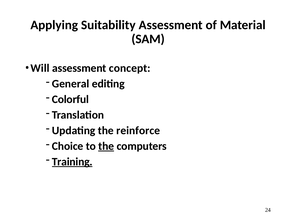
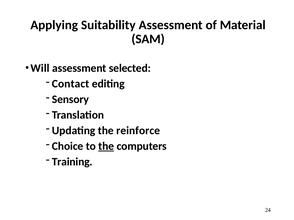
concept: concept -> selected (130, 68)
General: General -> Contact (71, 84)
Colorful: Colorful -> Sensory (70, 100)
Training underline: present -> none (72, 162)
